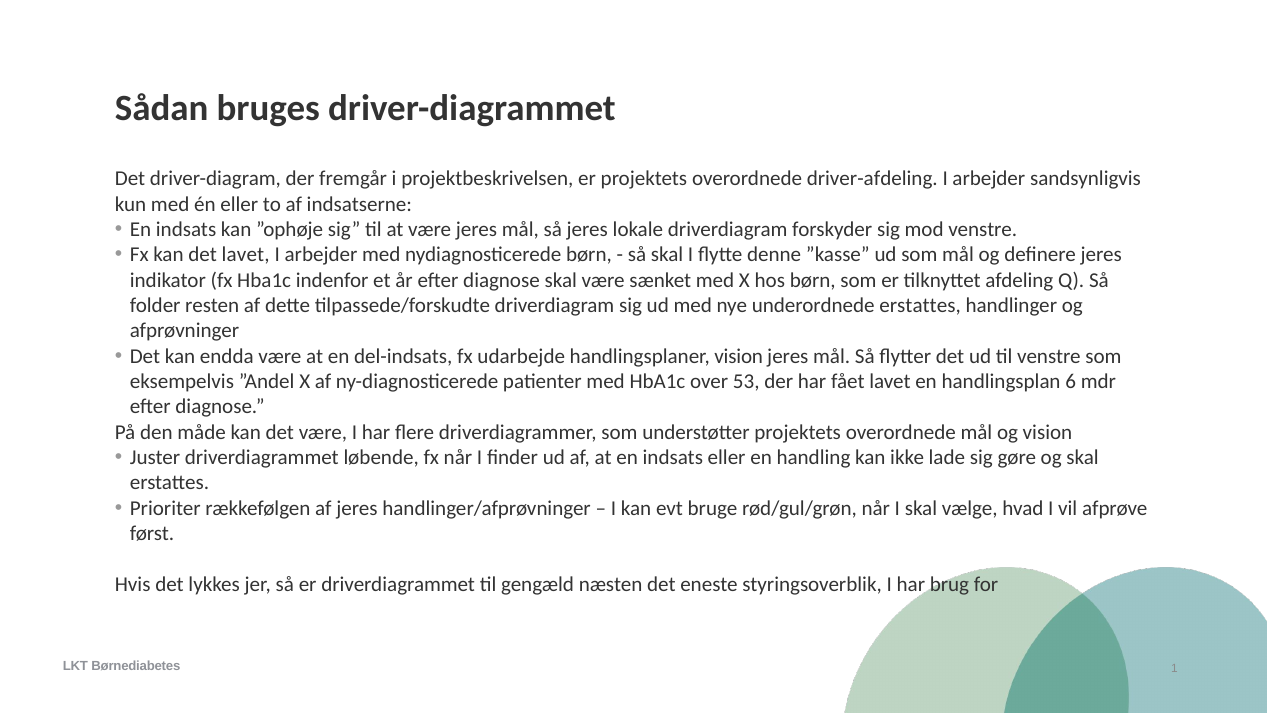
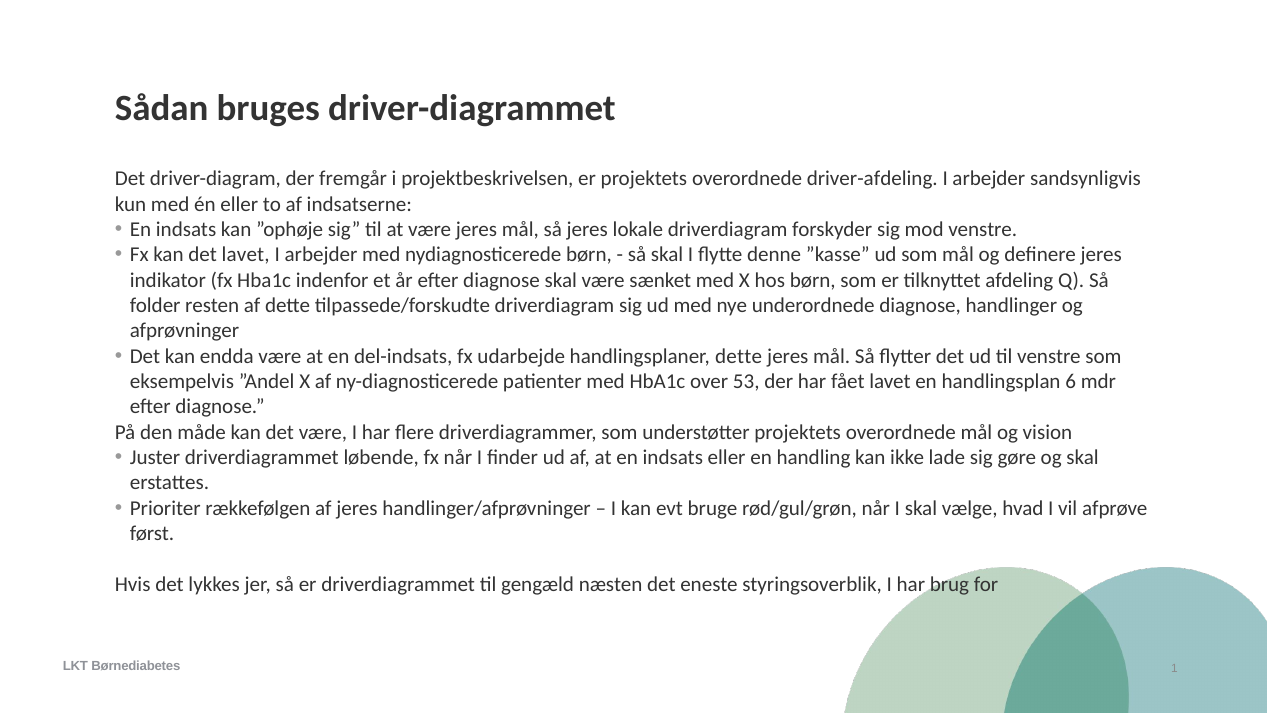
underordnede erstattes: erstattes -> diagnose (920, 305)
handlingsplaner vision: vision -> dette (739, 356)
